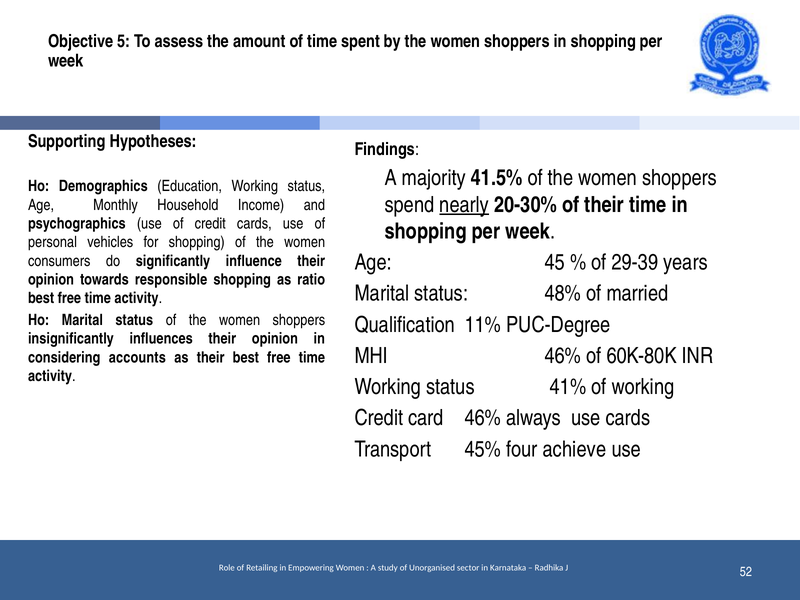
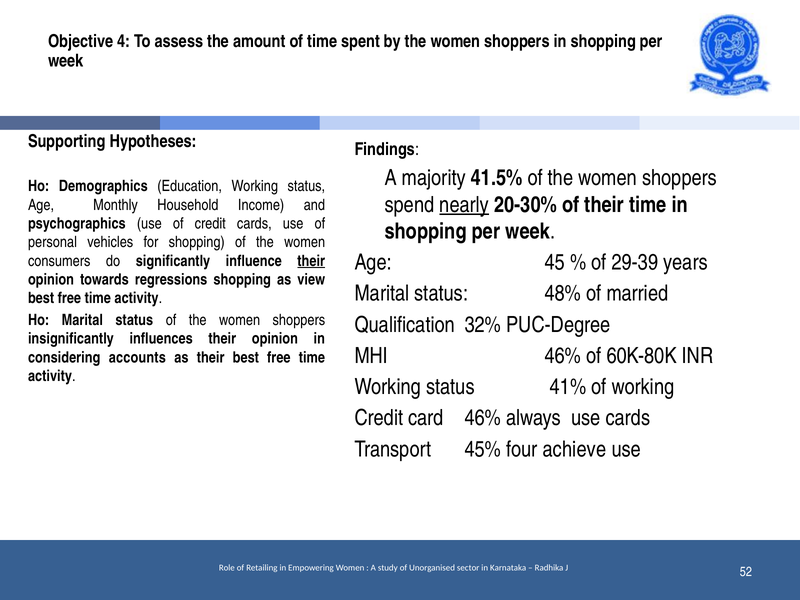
5: 5 -> 4 (124, 42)
their underline: none -> present (311, 261)
responsible: responsible -> regressions (171, 280)
ratio: ratio -> view (311, 280)
11%: 11% -> 32% (483, 325)
